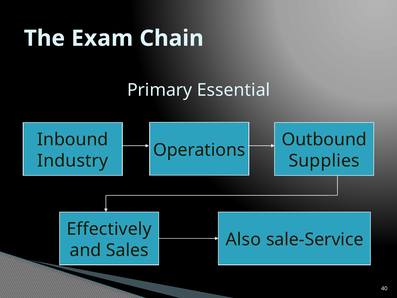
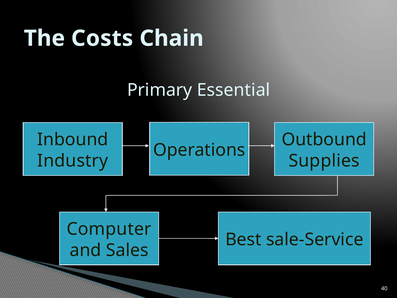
Exam: Exam -> Costs (102, 38)
Effectively: Effectively -> Computer (109, 229)
Also: Also -> Best (243, 239)
